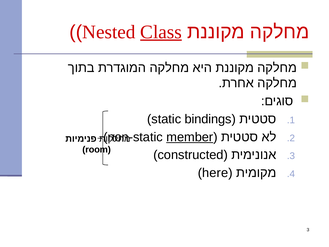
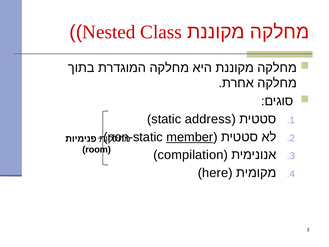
Class underline: present -> none (161, 32)
bindings: bindings -> address (208, 119)
constructed: constructed -> compilation (190, 155)
